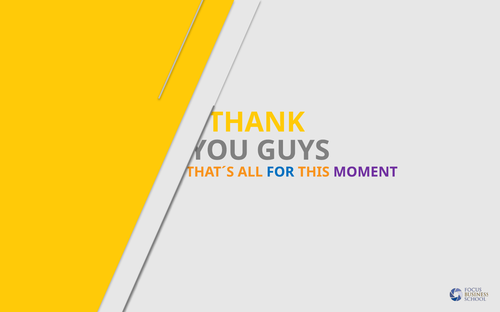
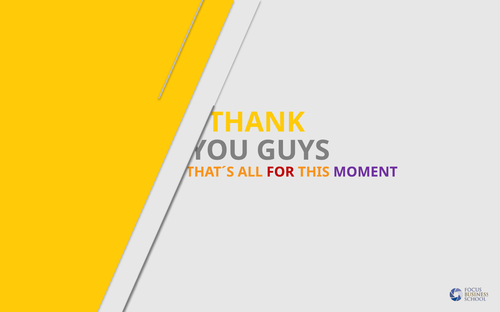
FOR colour: blue -> red (280, 172)
